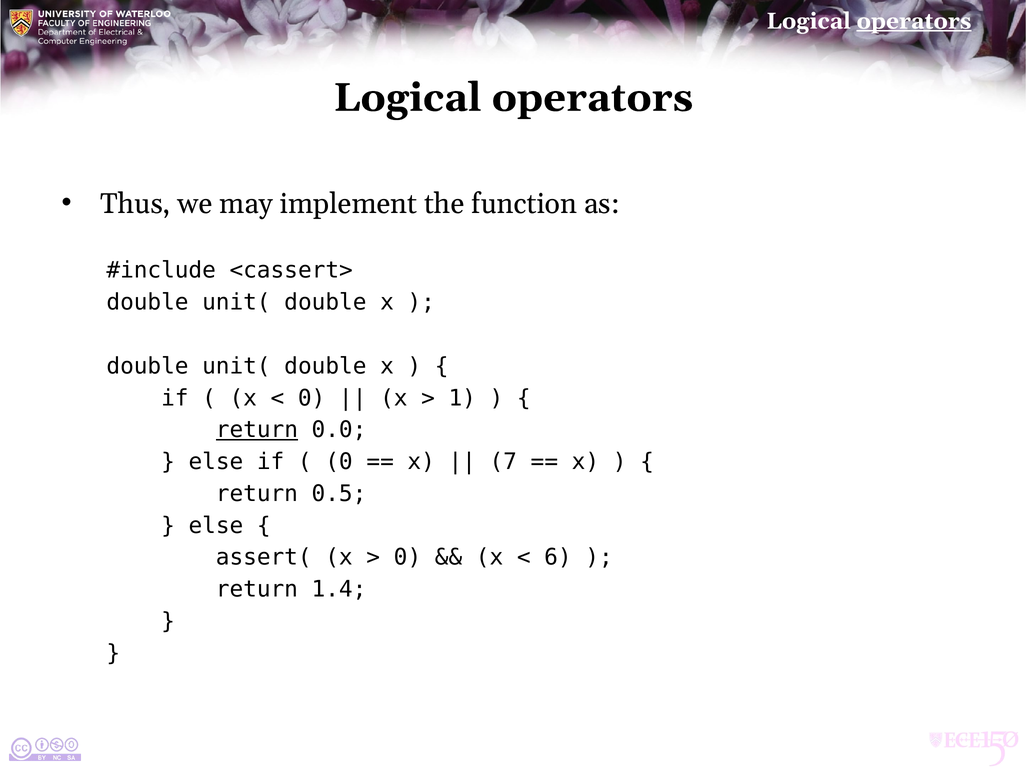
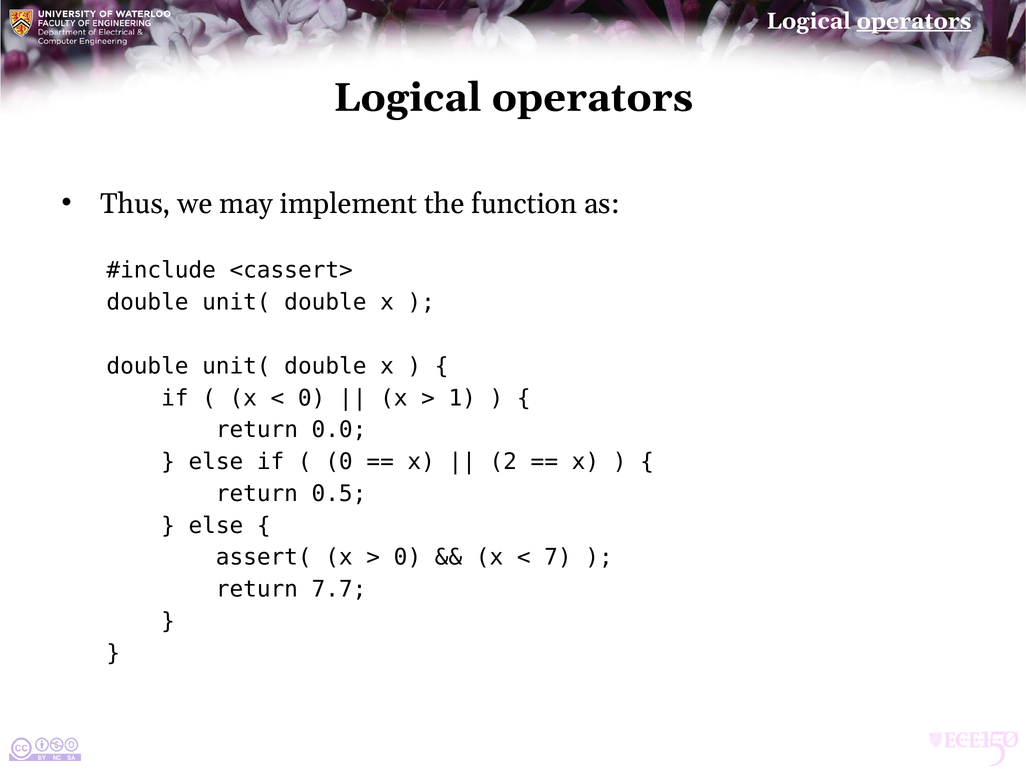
return underline: present -> none (257, 430)
7: 7 -> 2 (503, 462)
6: 6 -> 7 (558, 558)
1.4: 1.4 -> 7.7 (339, 590)
